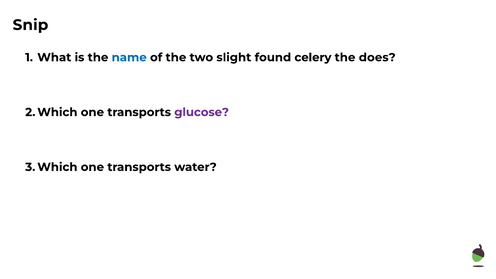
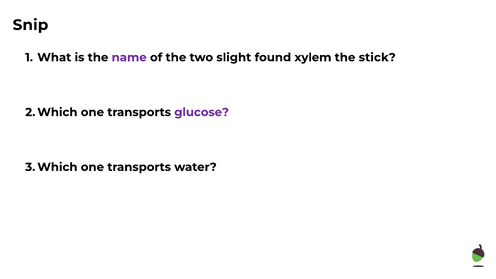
name colour: blue -> purple (129, 57)
celery: celery -> xylem (313, 57)
does: does -> stick (377, 57)
